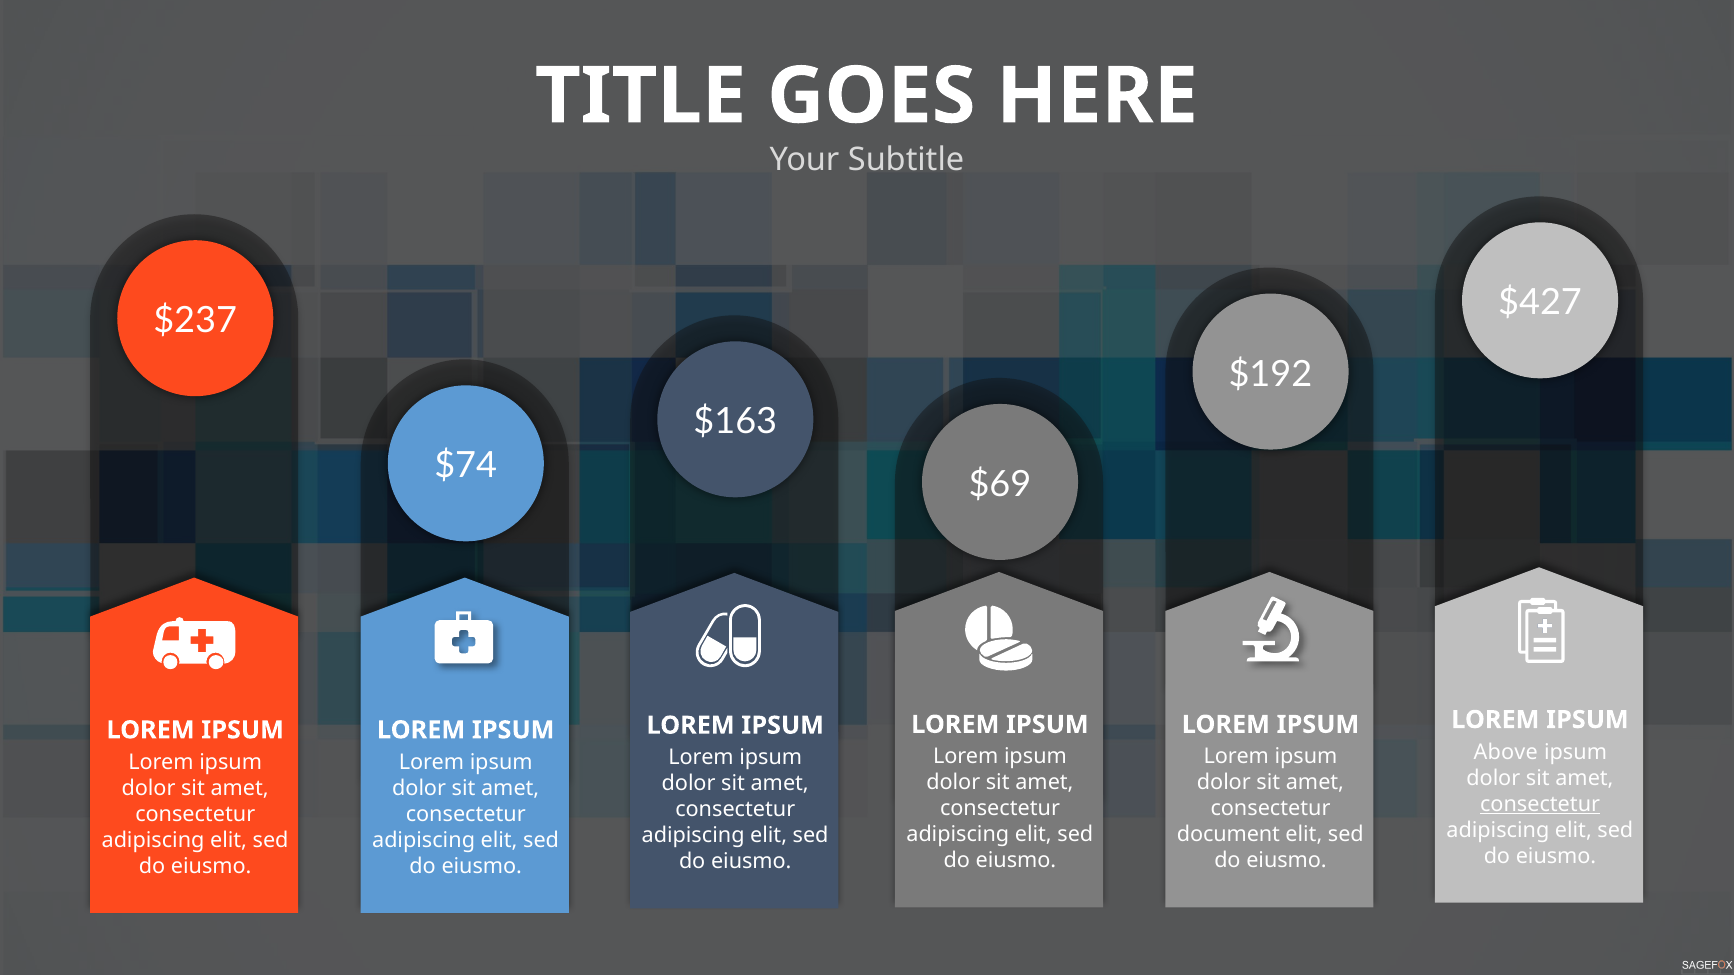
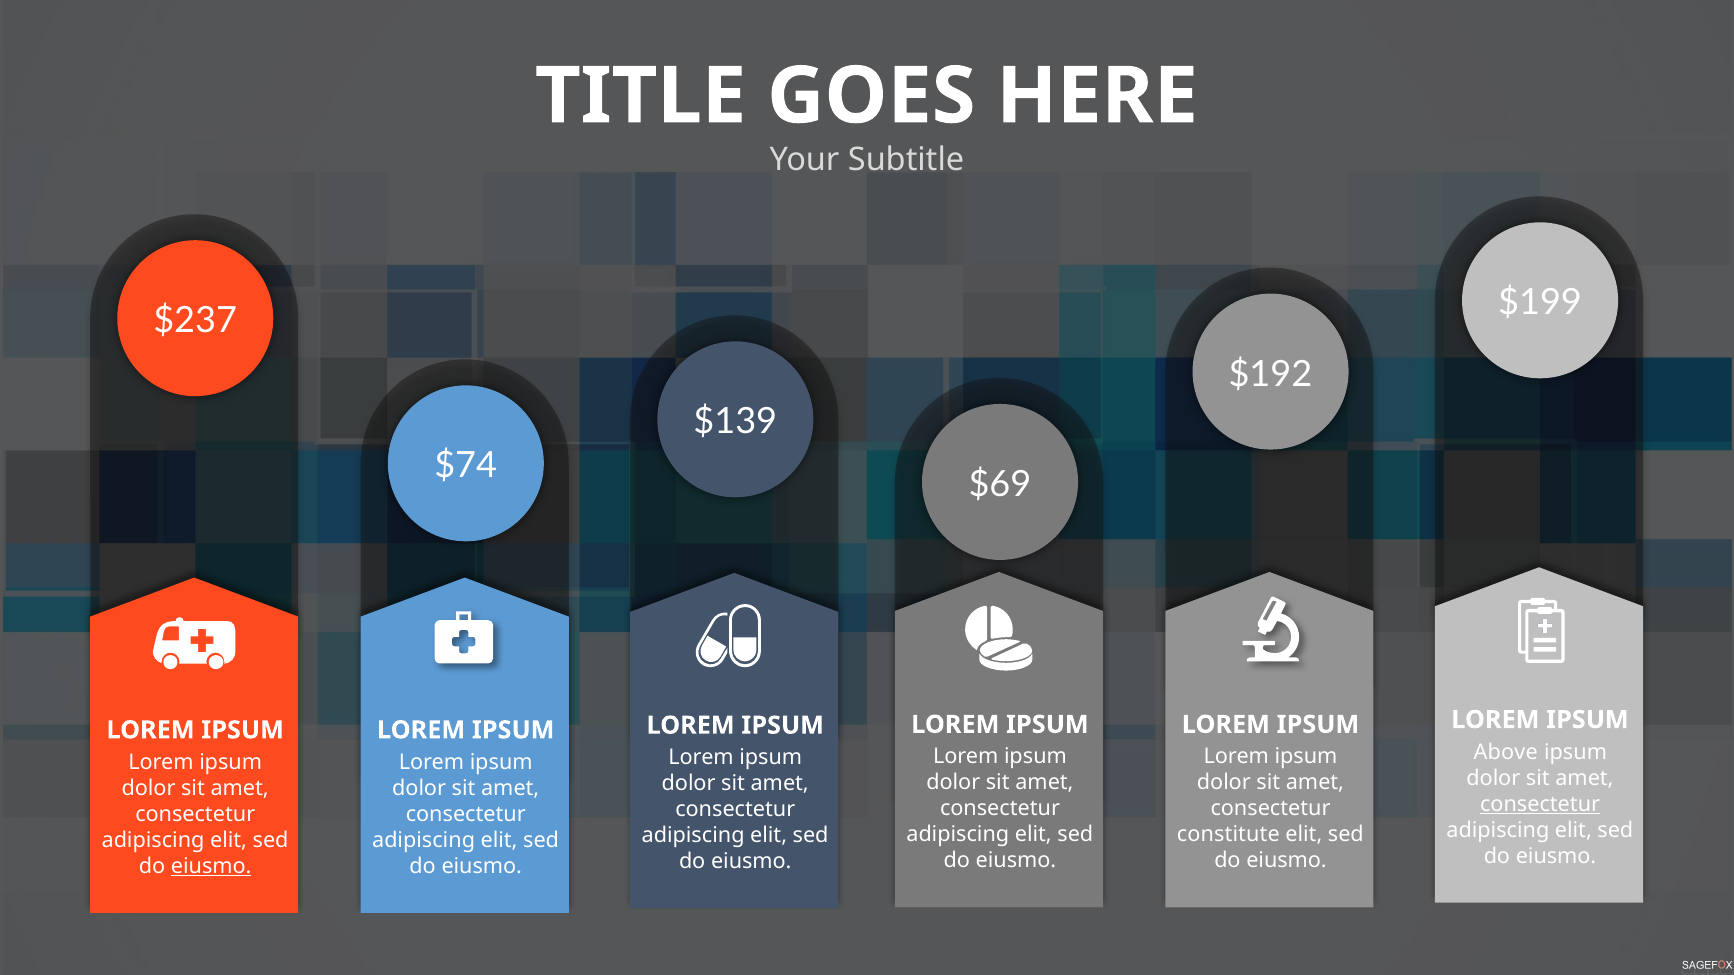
$427: $427 -> $199 (1540, 303)
$163: $163 -> $139 (735, 422)
document: document -> constitute (1228, 835)
eiusmo underline: none -> present (211, 867)
